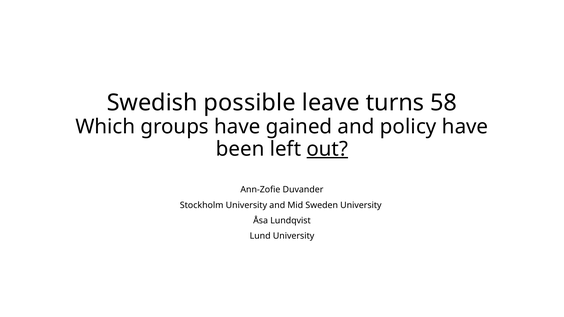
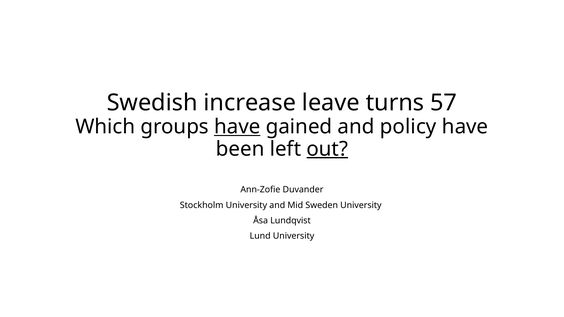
possible: possible -> increase (250, 103)
58: 58 -> 57 (444, 103)
have underline: none -> present (237, 127)
